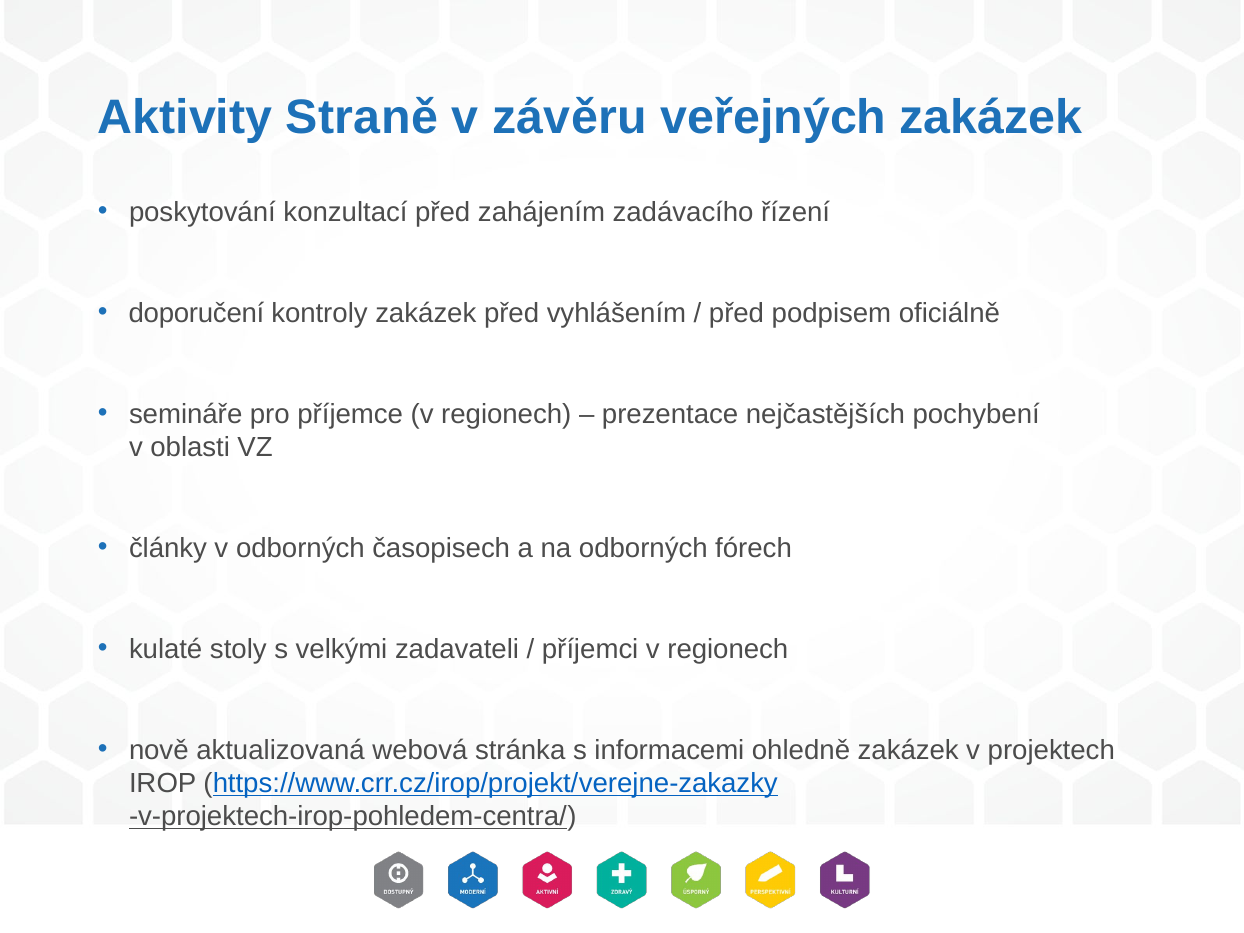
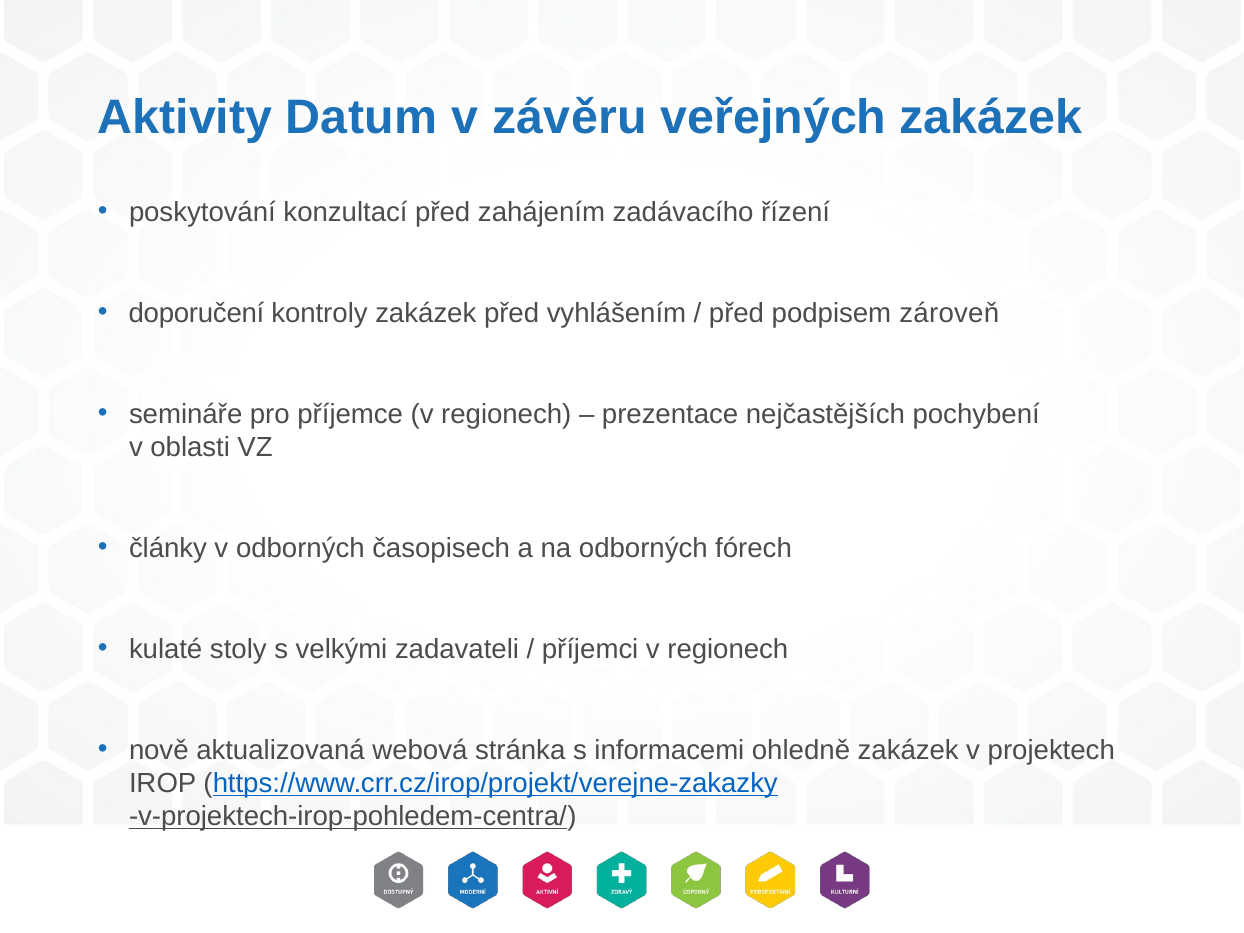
Straně: Straně -> Datum (362, 117)
oficiálně: oficiálně -> zároveň (949, 313)
